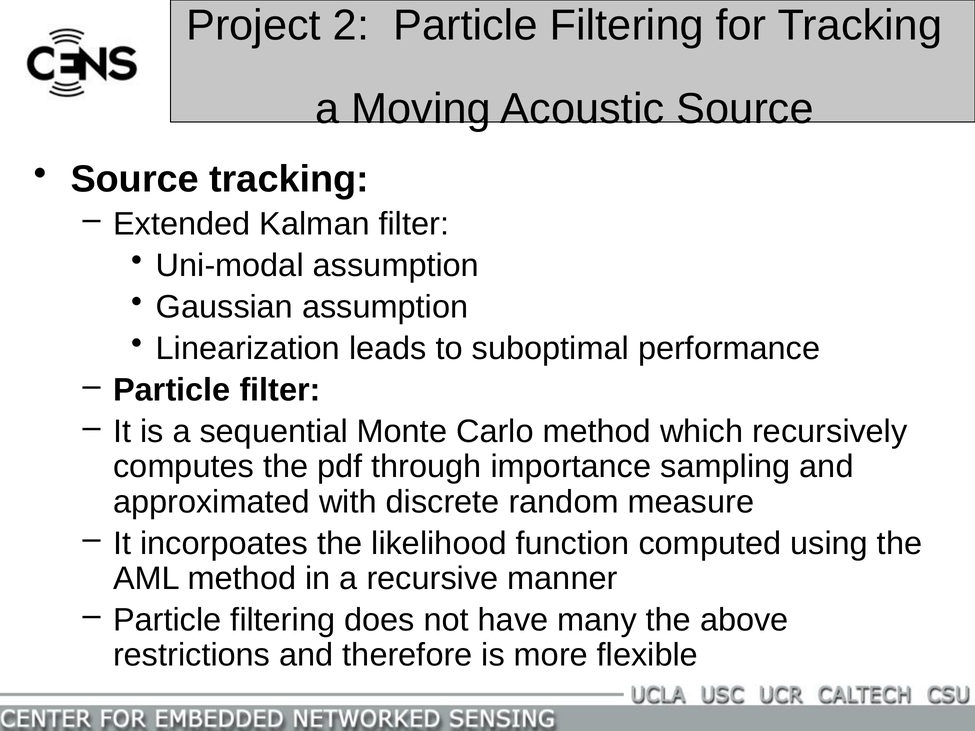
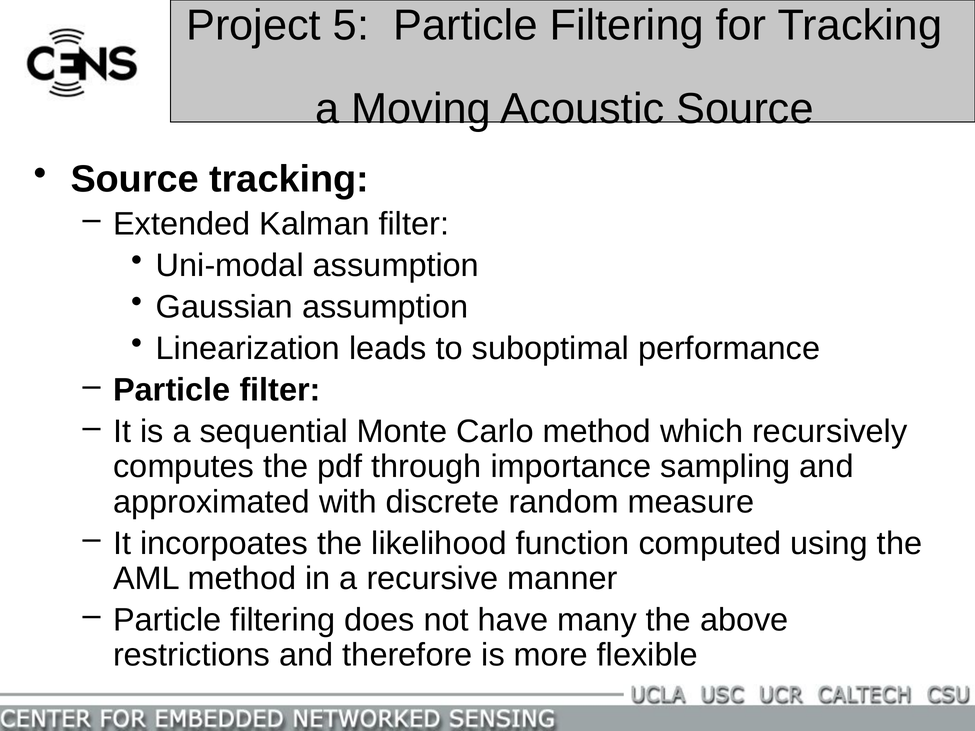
2: 2 -> 5 (351, 26)
